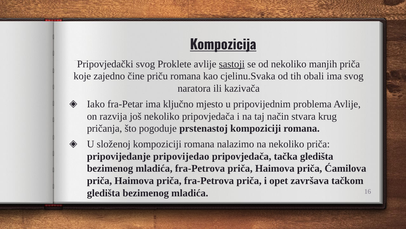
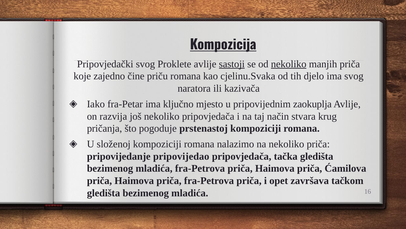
nekoliko underline: none -> present (289, 64)
obali: obali -> djelo (314, 76)
problema: problema -> zaokuplja (312, 104)
